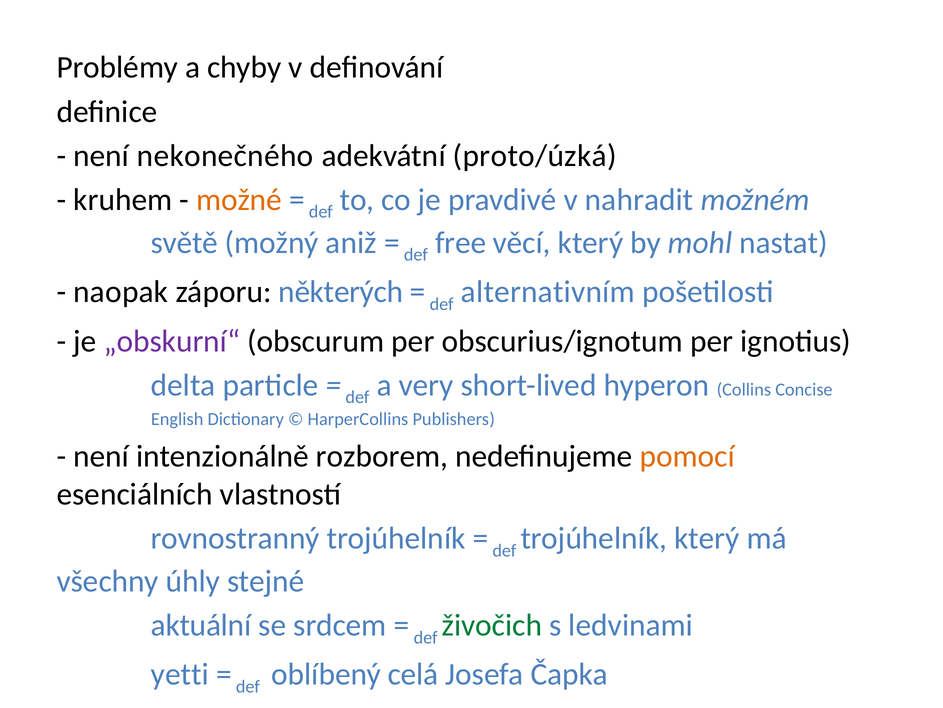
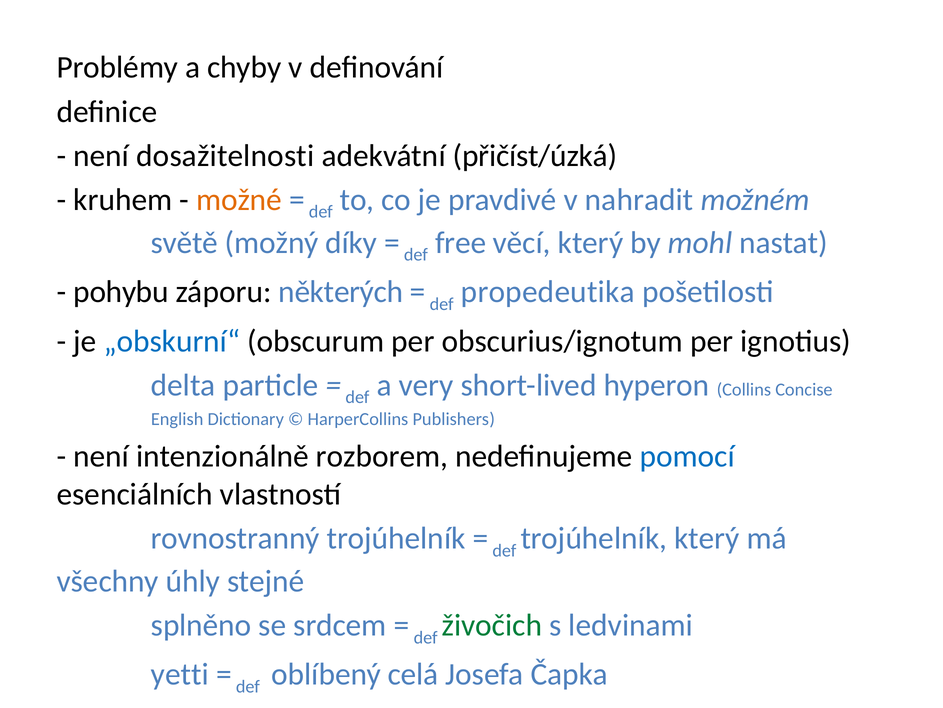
nekonečného: nekonečného -> dosažitelnosti (225, 156)
proto/úzká: proto/úzká -> přičíst/úzká (535, 156)
aniž: aniž -> díky (351, 242)
naopak: naopak -> pohybu (121, 292)
alternativním: alternativním -> propedeutika (548, 292)
„obskurní“ colour: purple -> blue (172, 341)
pomocí colour: orange -> blue (687, 456)
aktuální: aktuální -> splněno (201, 625)
